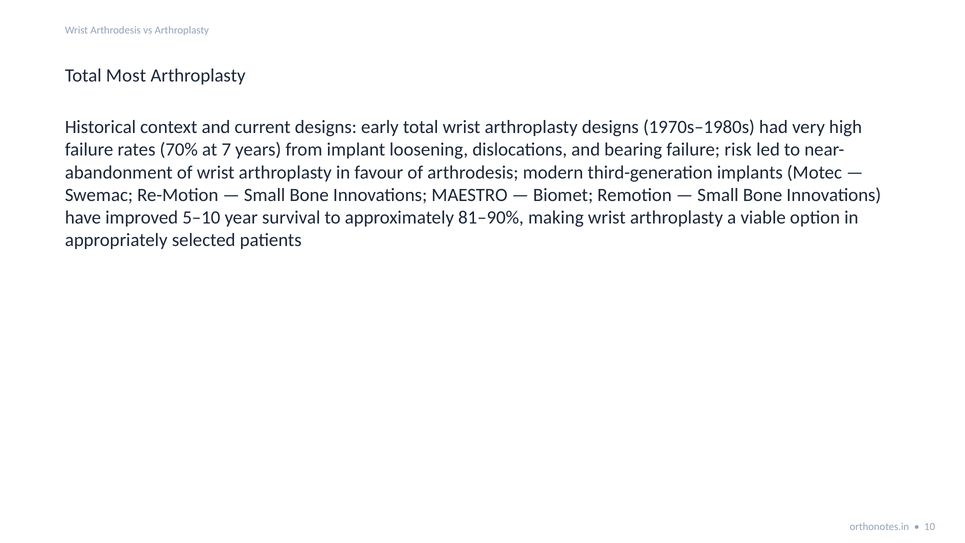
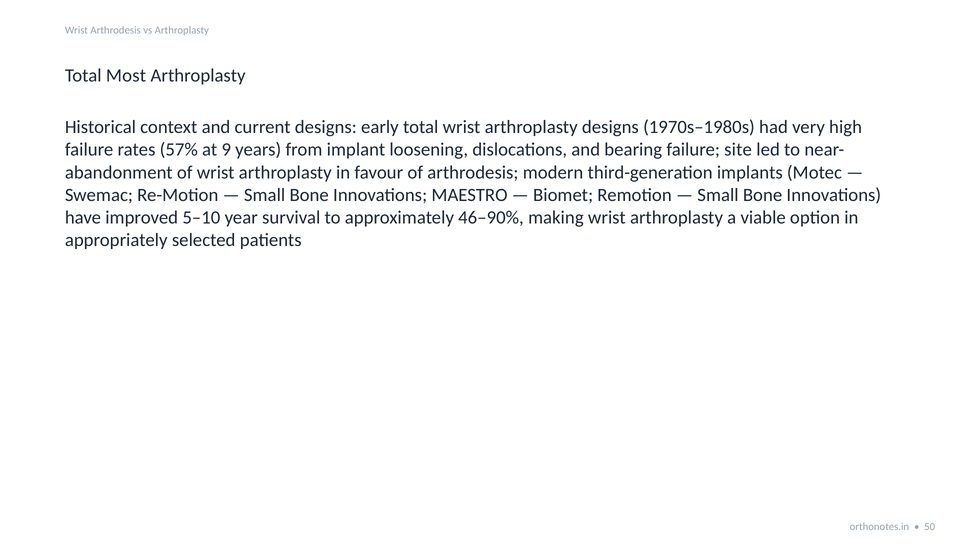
70%: 70% -> 57% (179, 150)
7: 7 -> 9 (226, 150)
risk: risk -> site (738, 150)
81–90%: 81–90% -> 46–90% (491, 217)
10: 10 -> 50 (930, 527)
